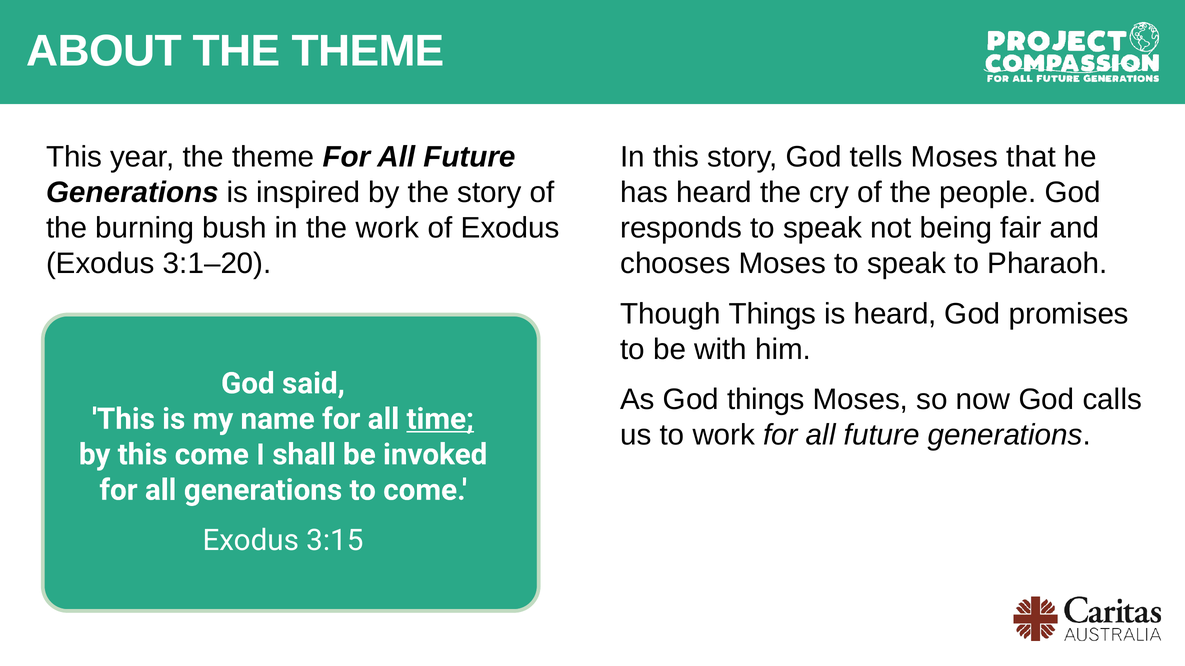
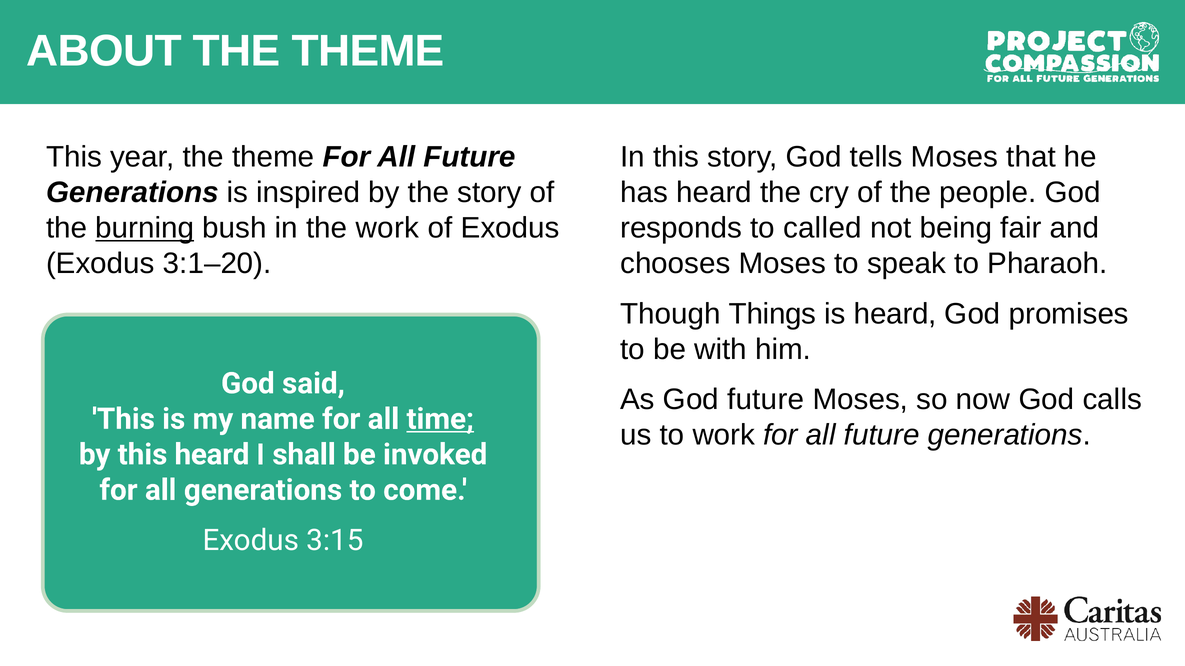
burning underline: none -> present (145, 228)
responds to speak: speak -> called (823, 228)
God things: things -> future (766, 400)
this come: come -> heard (212, 455)
